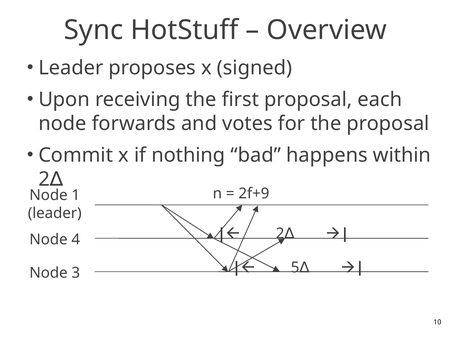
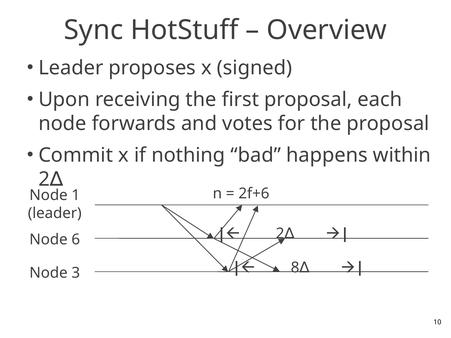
2f+9: 2f+9 -> 2f+6 (254, 194)
4: 4 -> 6 (76, 240)
5: 5 -> 8 (295, 268)
